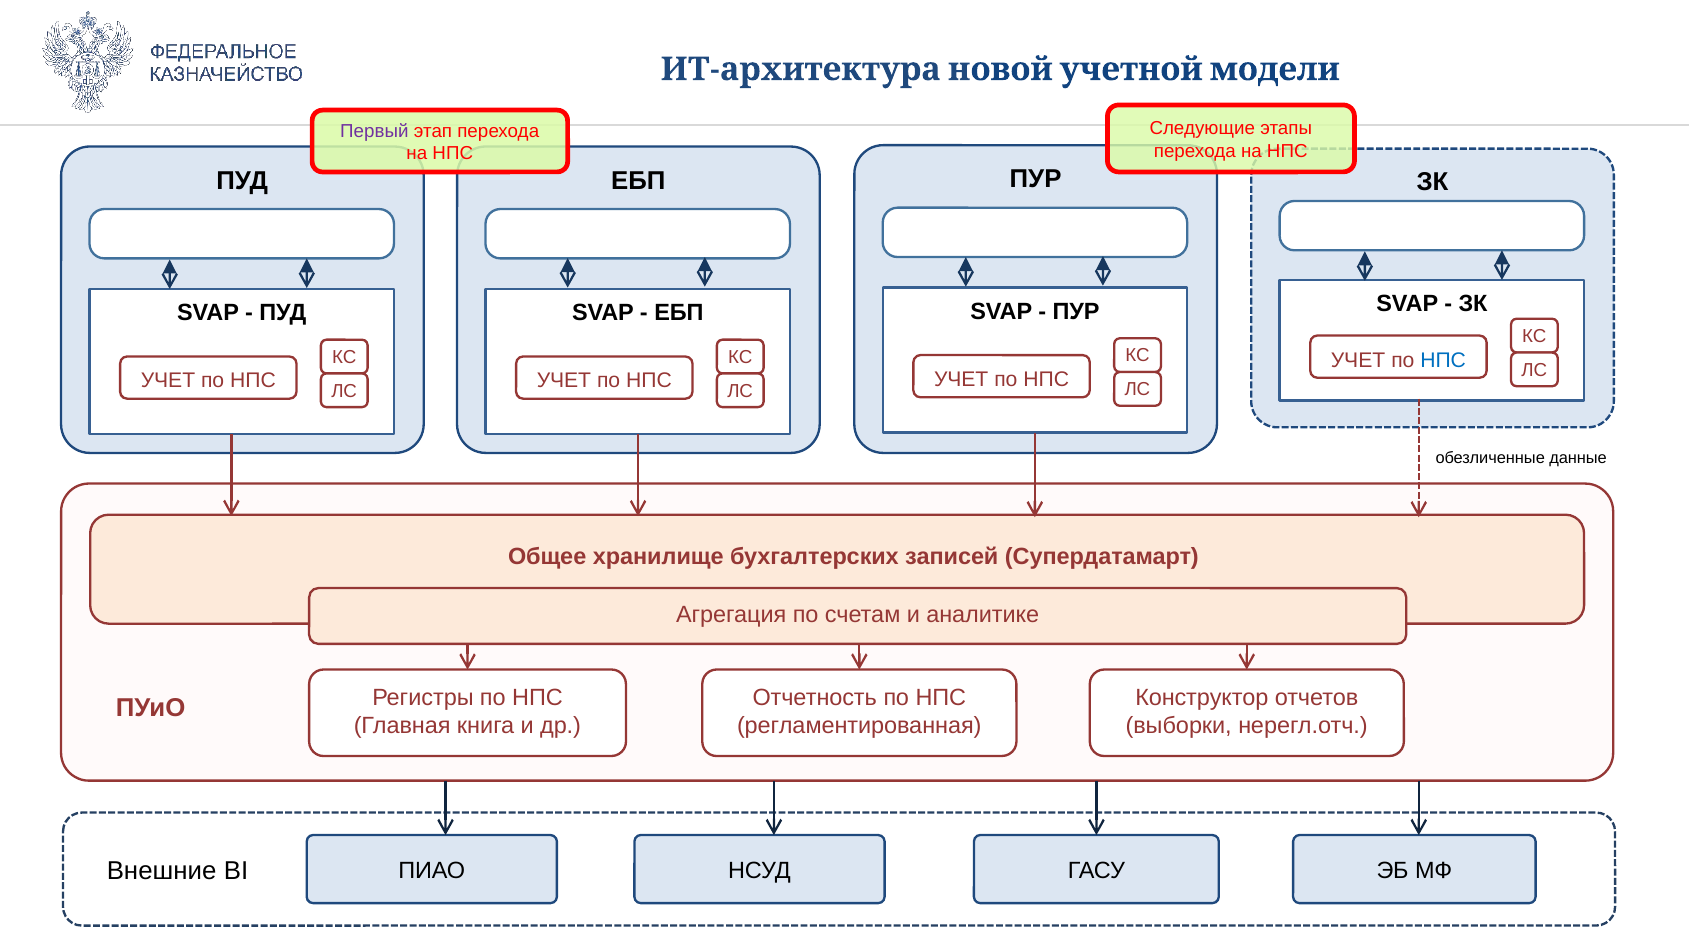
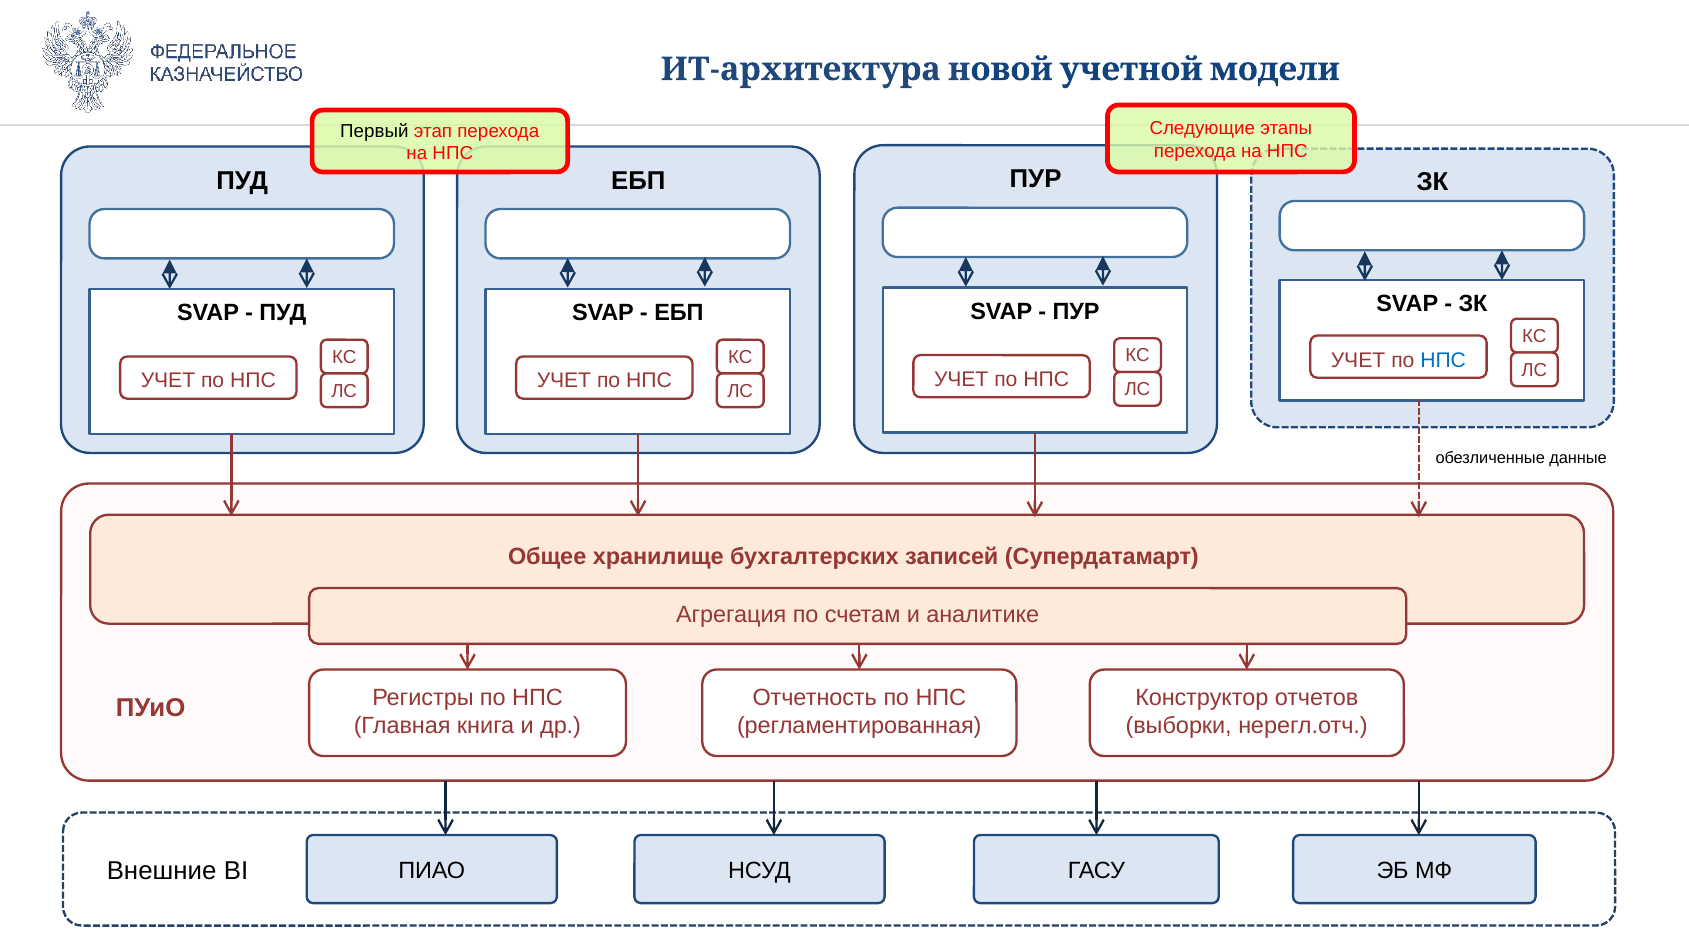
Первый colour: purple -> black (374, 131)
